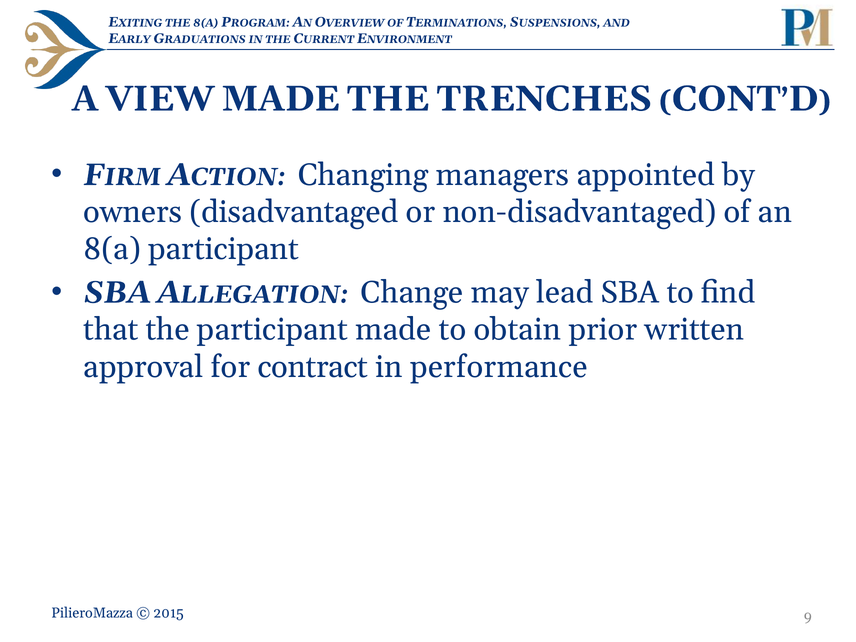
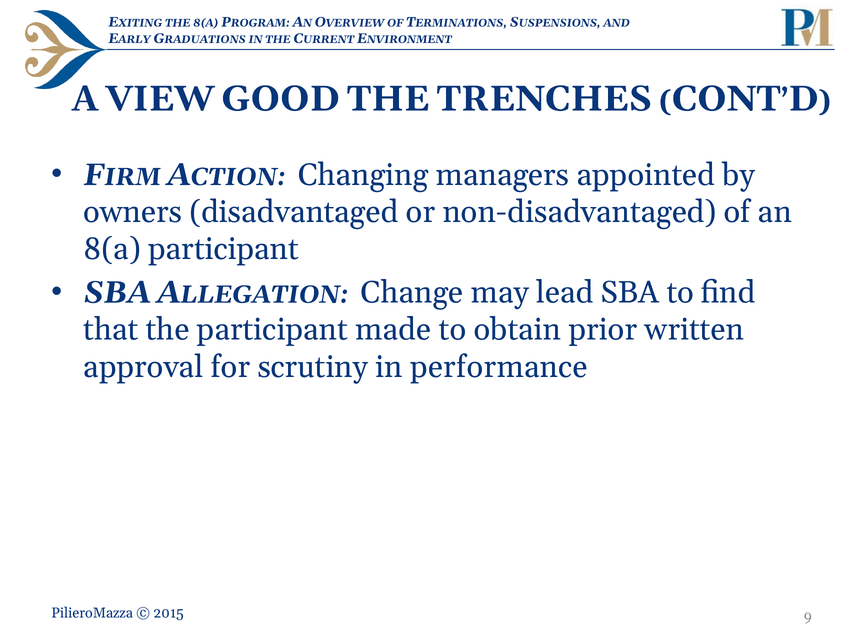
VIEW MADE: MADE -> GOOD (281, 99)
contract: contract -> scrutiny (313, 367)
